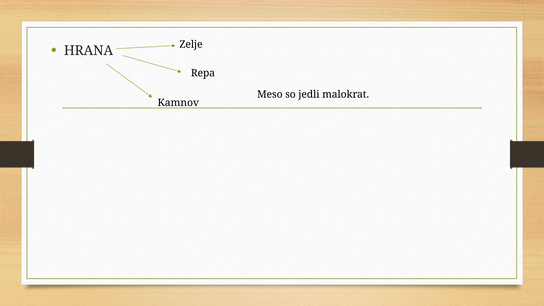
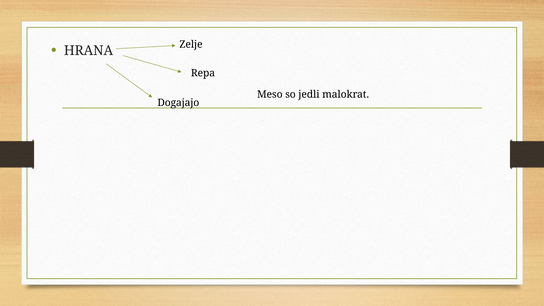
Kamnov: Kamnov -> Dogajajo (178, 103)
